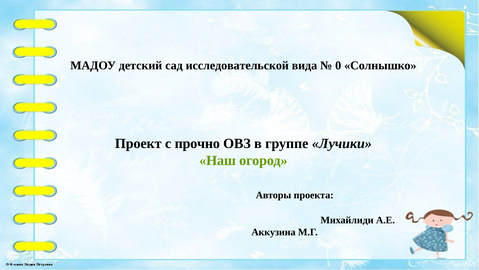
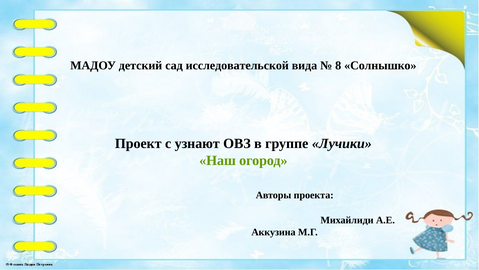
0: 0 -> 8 (338, 65)
прочно: прочно -> узнают (197, 143)
